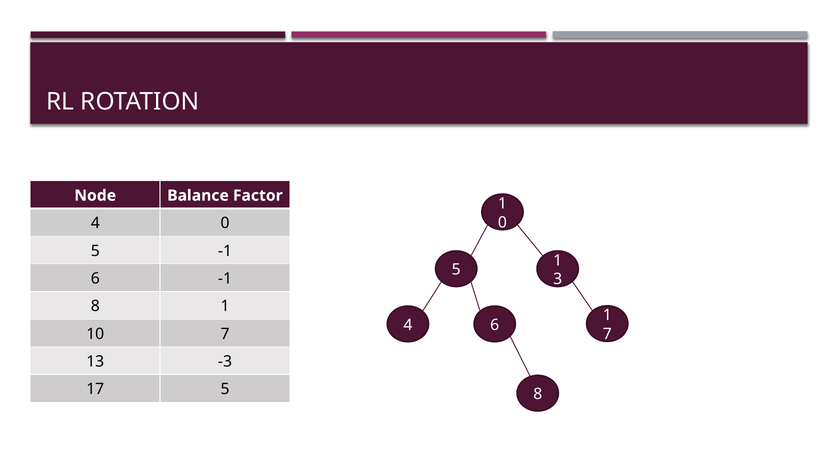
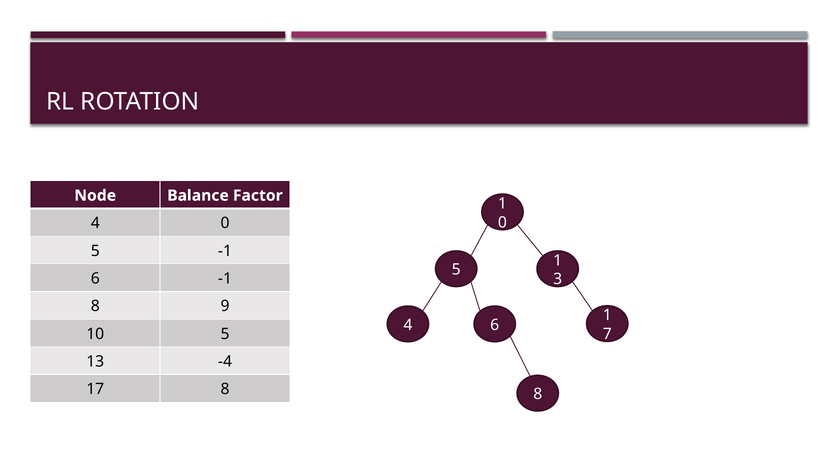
8 1: 1 -> 9 (225, 306)
10 7: 7 -> 5 (225, 334)
-3: -3 -> -4 (225, 362)
17 5: 5 -> 8 (225, 390)
